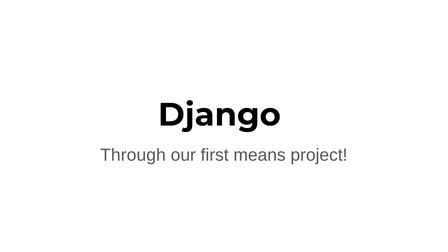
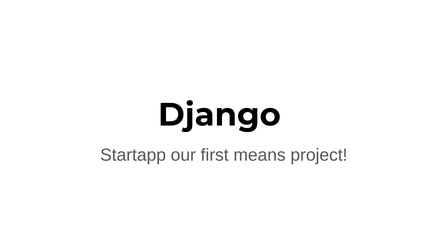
Through: Through -> Startapp (133, 155)
